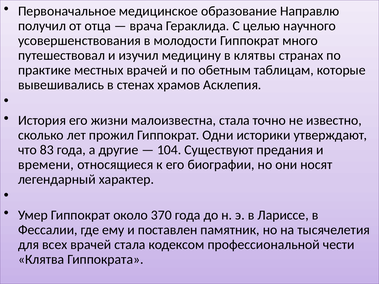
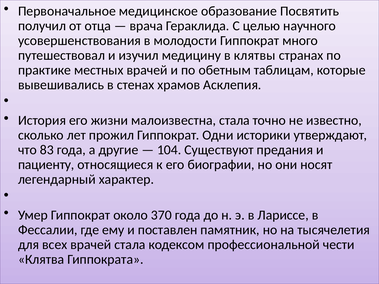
Направлю: Направлю -> Посвятить (310, 11)
времени: времени -> пациенту (46, 165)
